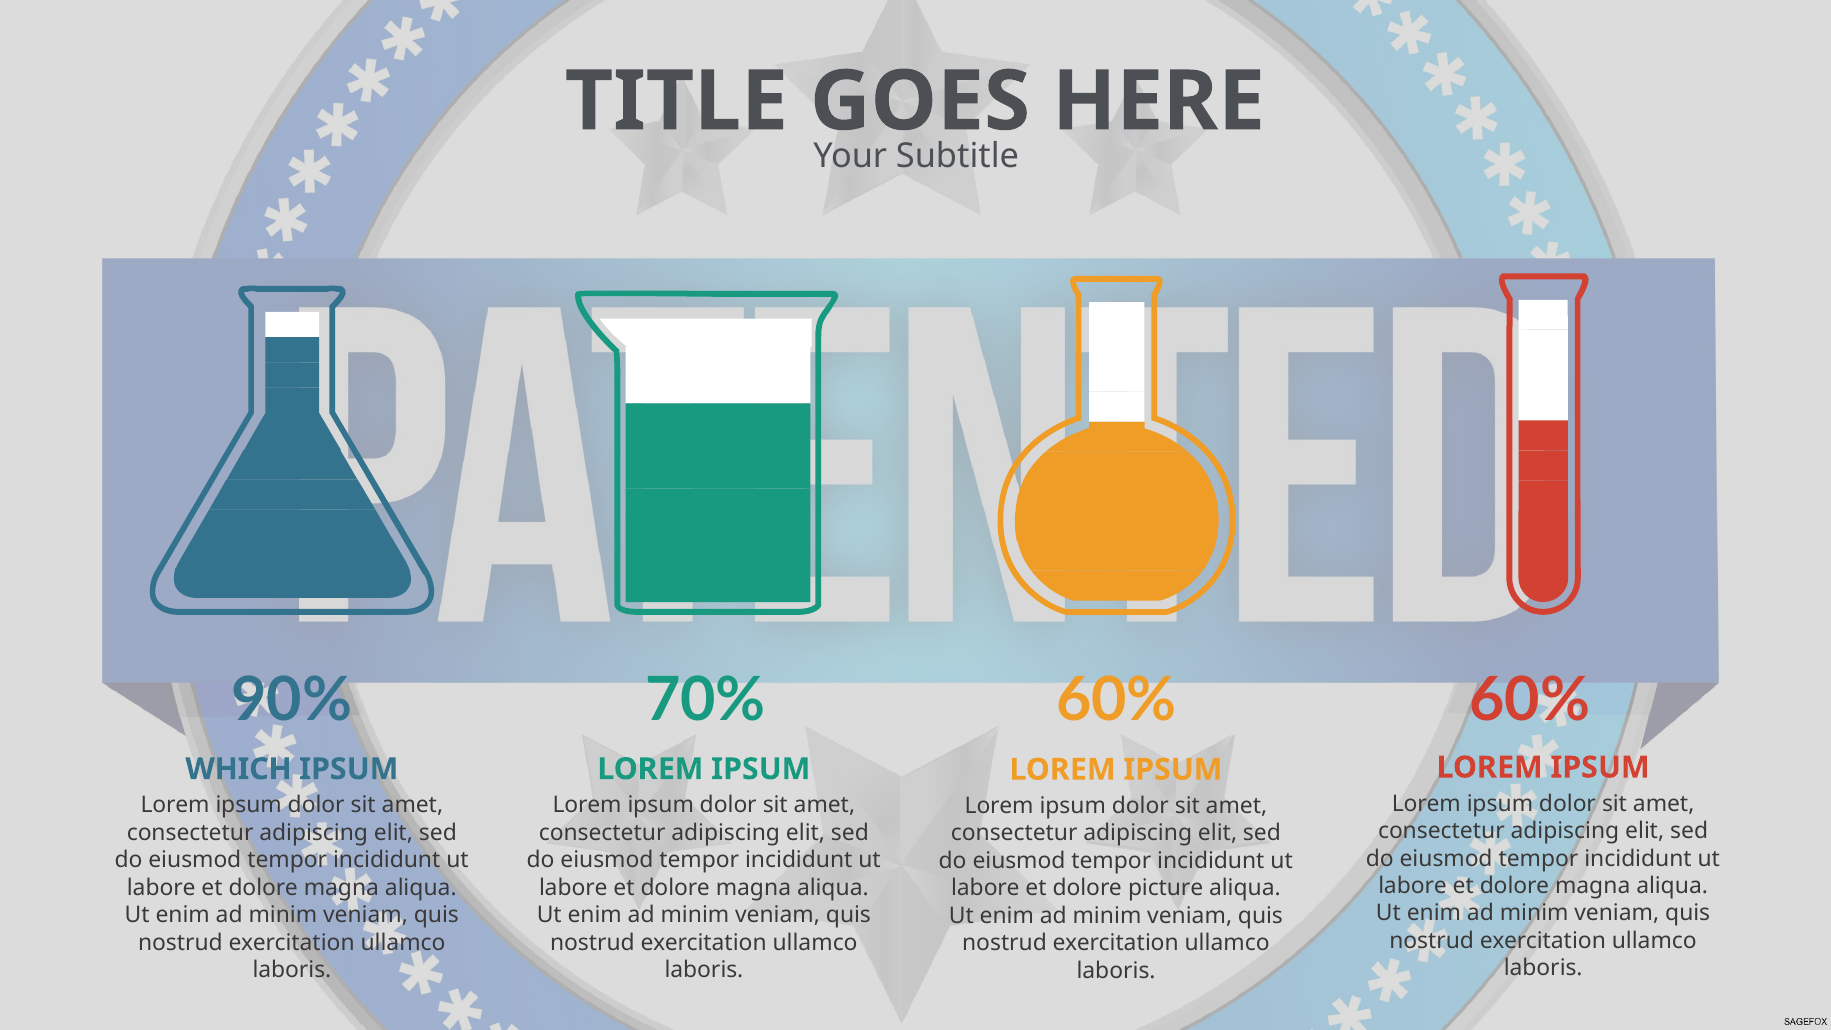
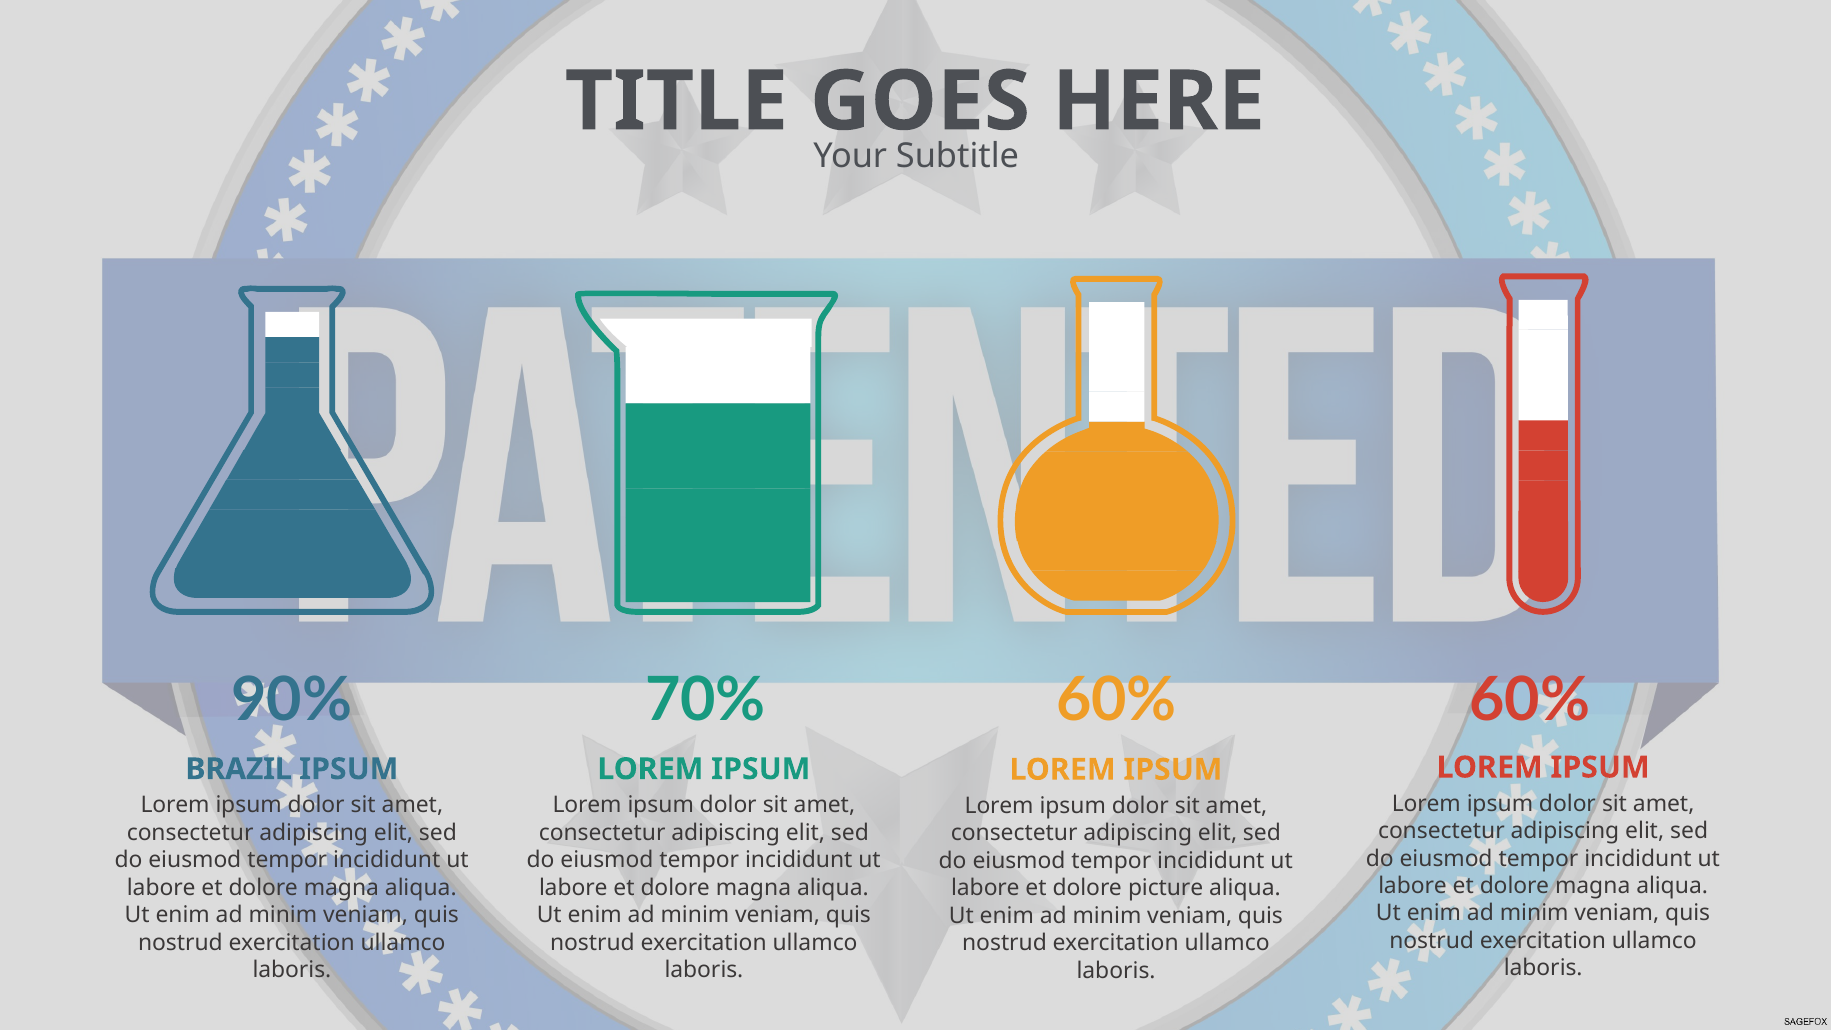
WHICH: WHICH -> BRAZIL (239, 769)
